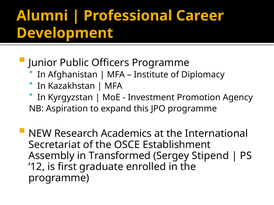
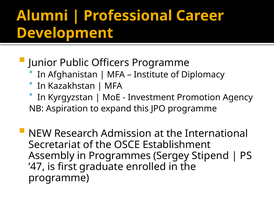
Academics: Academics -> Admission (126, 134)
Transformed: Transformed -> Programmes (120, 156)
’12: ’12 -> ’47 (37, 167)
